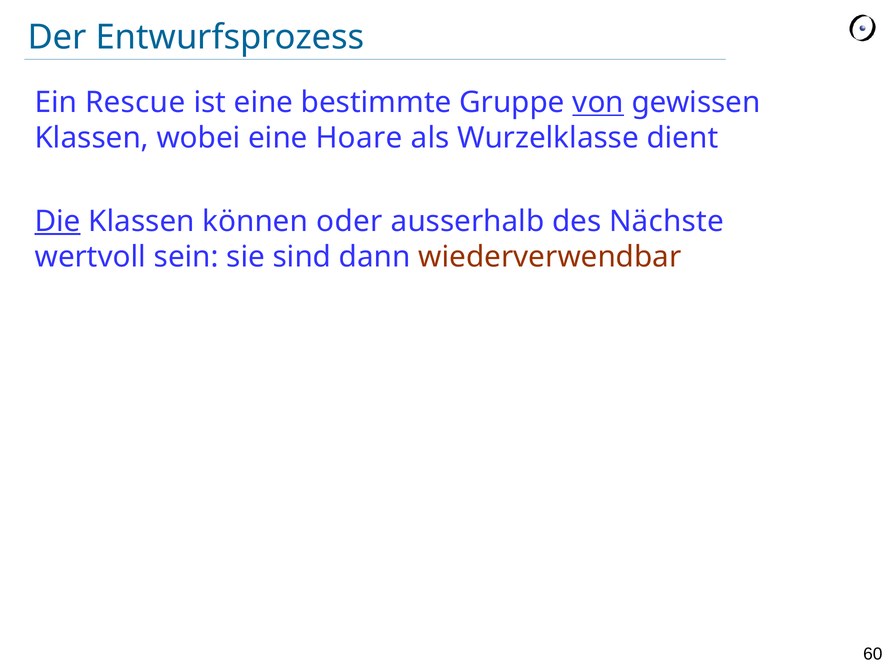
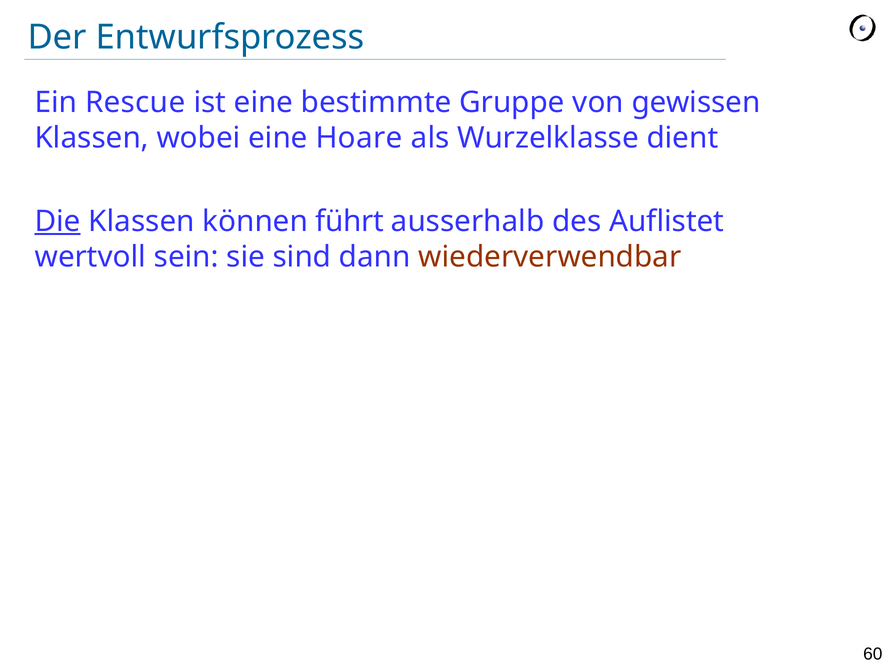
von underline: present -> none (598, 103)
oder: oder -> führt (350, 221)
Nächste: Nächste -> Auflistet (667, 221)
